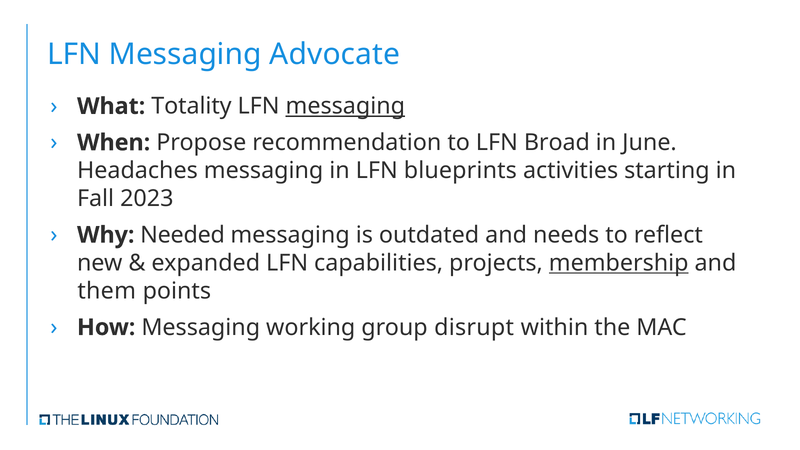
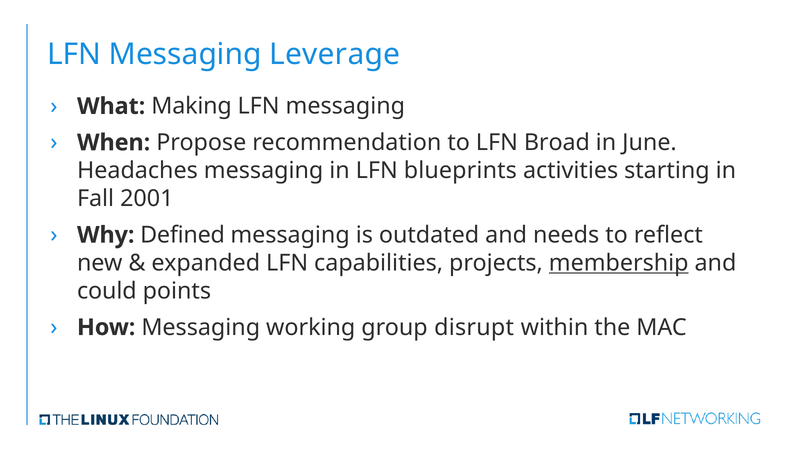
Advocate: Advocate -> Leverage (335, 54)
Totality: Totality -> Making (192, 106)
messaging underline: present -> none (345, 106)
2023: 2023 -> 2001 (147, 199)
Needed: Needed -> Defined (183, 235)
them: them -> could (107, 291)
